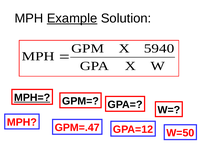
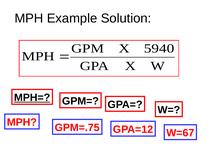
Example underline: present -> none (72, 18)
GPM=.47: GPM=.47 -> GPM=.75 (77, 128)
W=50: W=50 -> W=67 (180, 133)
